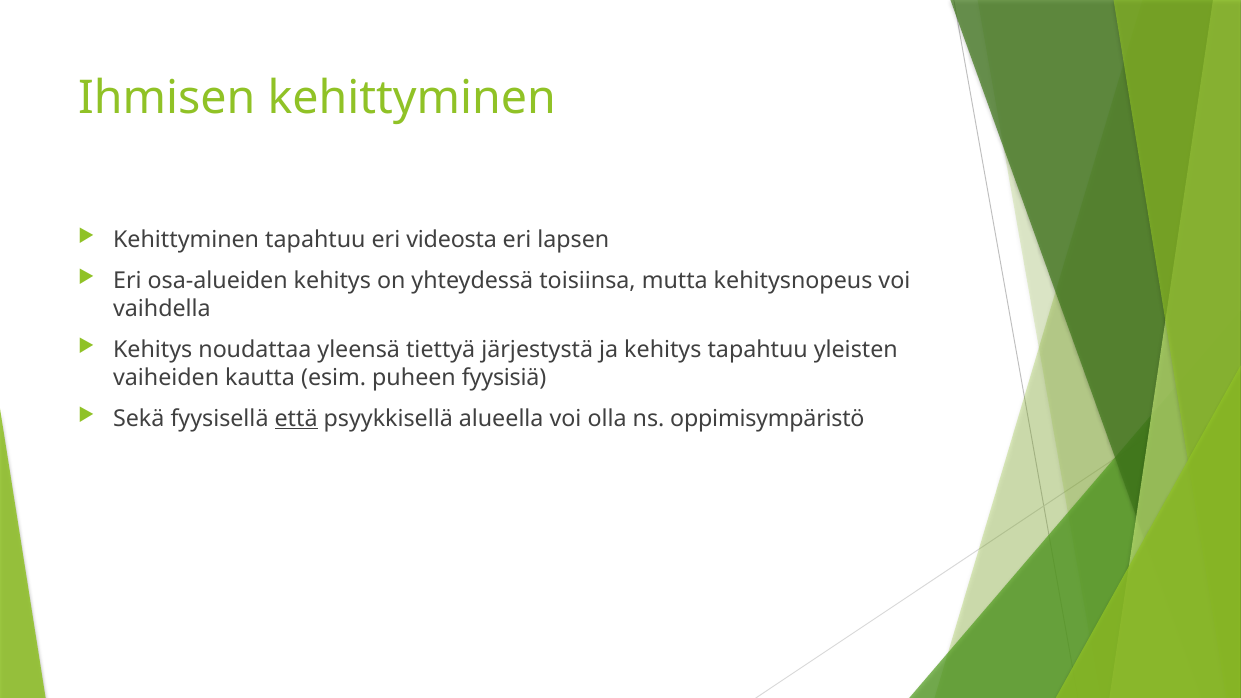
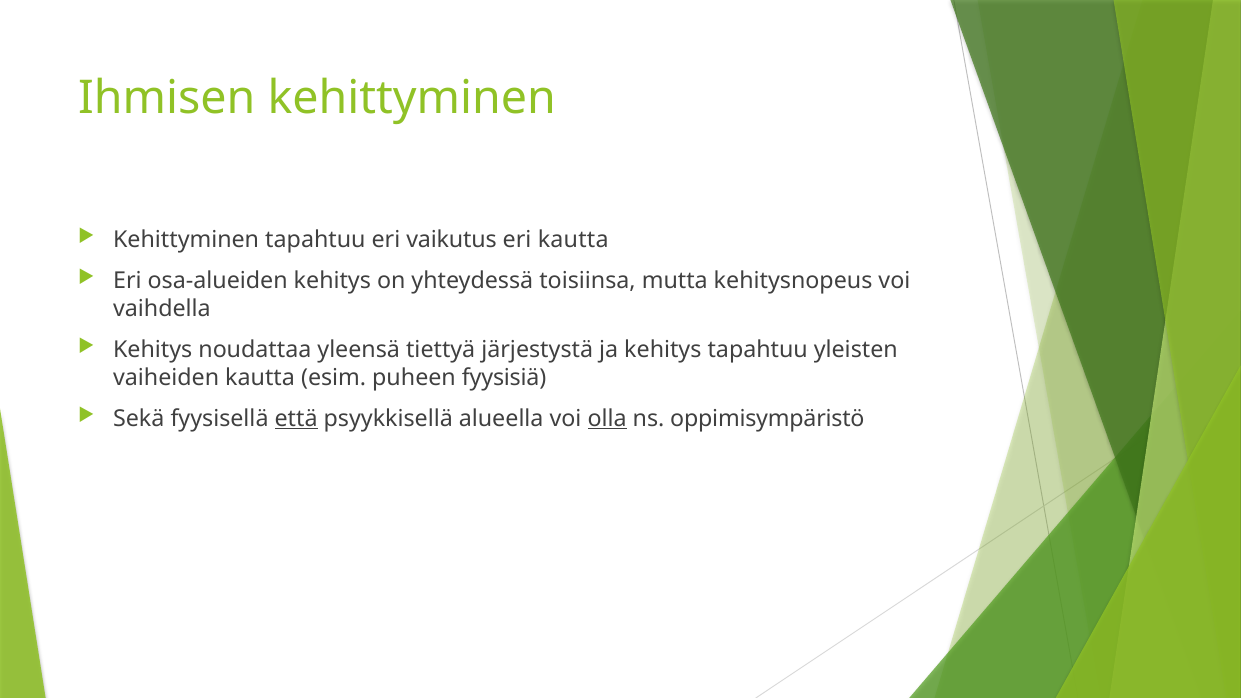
videosta: videosta -> vaikutus (452, 240)
eri lapsen: lapsen -> kautta (573, 240)
olla underline: none -> present (607, 419)
